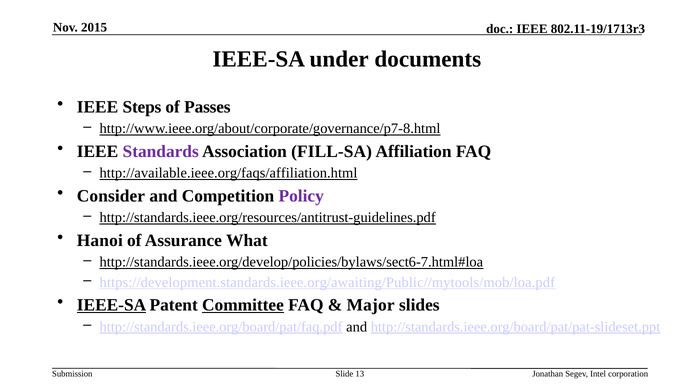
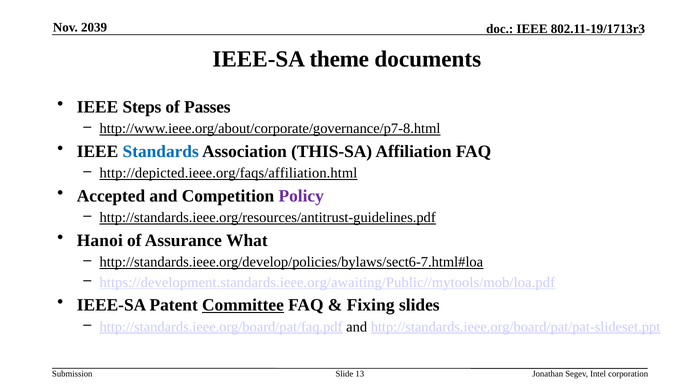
2015: 2015 -> 2039 (94, 28)
under: under -> theme (339, 59)
Standards colour: purple -> blue (161, 151)
FILL-SA: FILL-SA -> THIS-SA (332, 151)
http://available.ieee.org/faqs/affiliation.html: http://available.ieee.org/faqs/affiliation.html -> http://depicted.ieee.org/faqs/affiliation.html (228, 173)
Consider: Consider -> Accepted (111, 196)
IEEE-SA underline: present -> none (112, 305)
Major: Major -> Fixing (371, 305)
